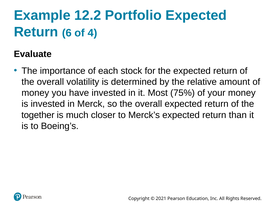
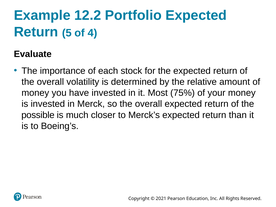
6: 6 -> 5 (67, 33)
together: together -> possible (38, 115)
